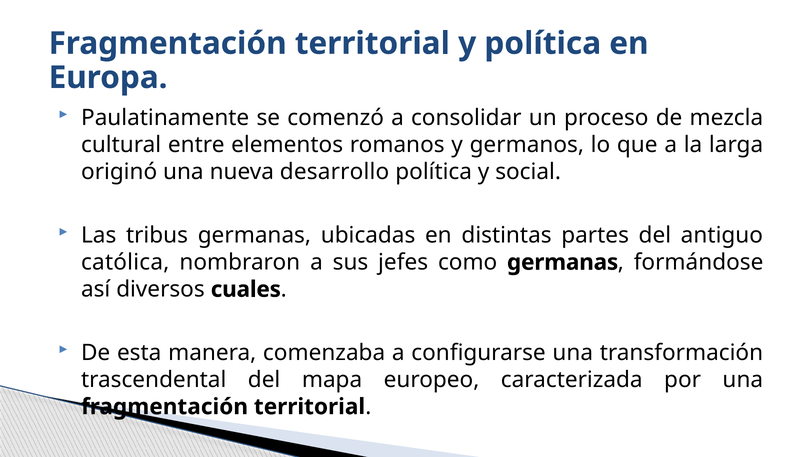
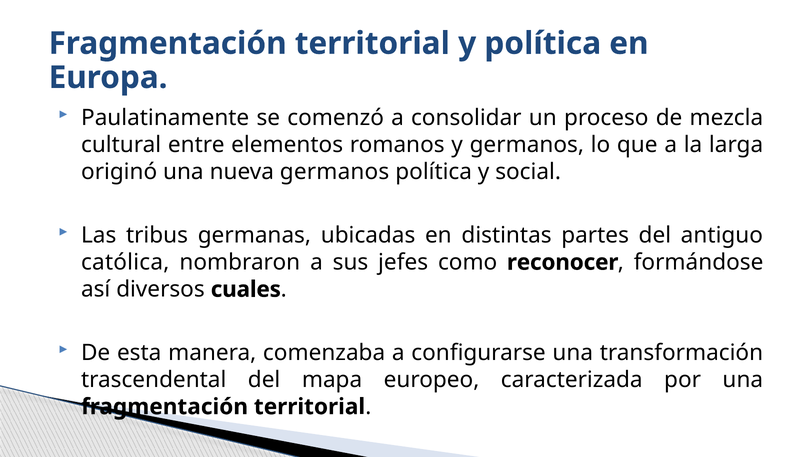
nueva desarrollo: desarrollo -> germanos (335, 172)
como germanas: germanas -> reconocer (563, 262)
